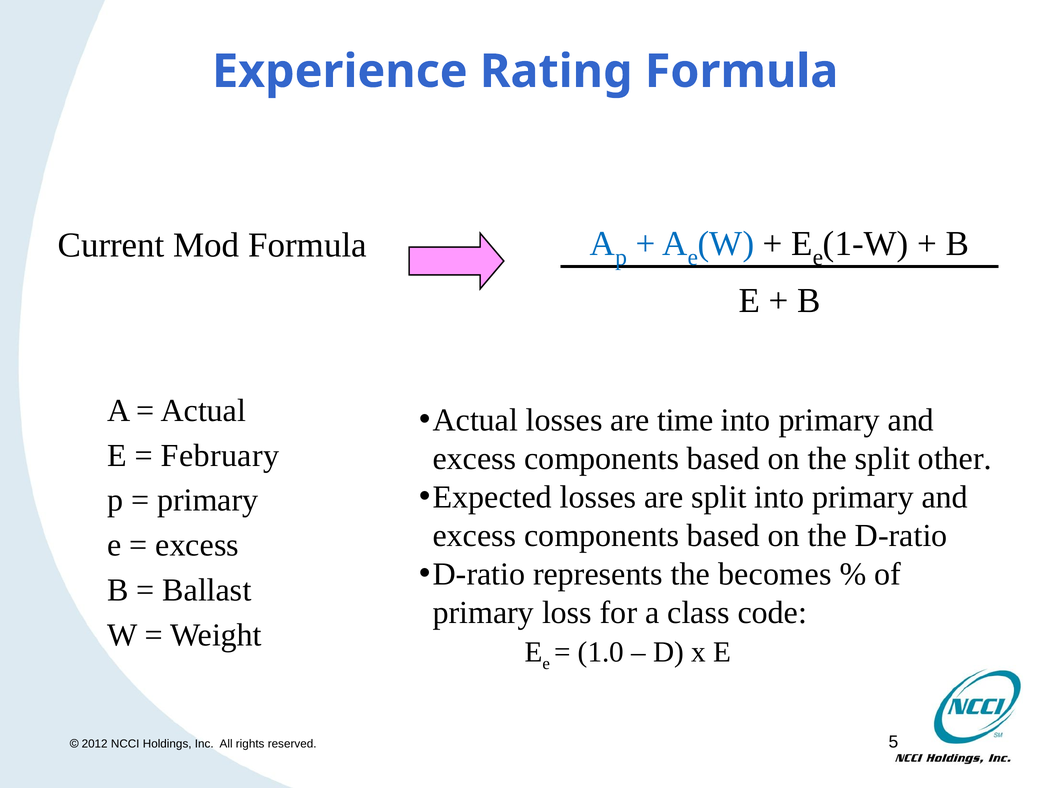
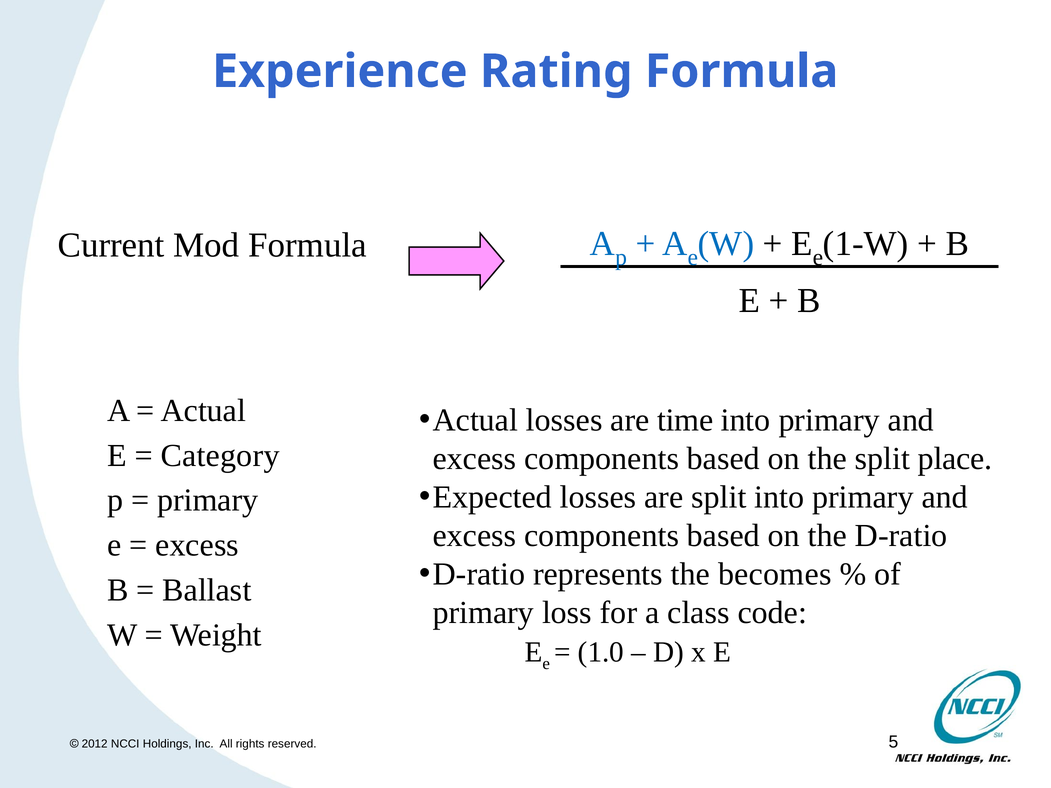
February: February -> Category (220, 456)
other: other -> place (955, 459)
